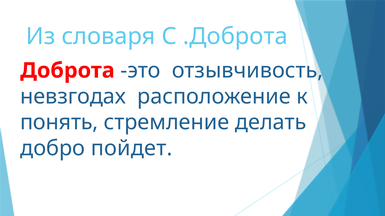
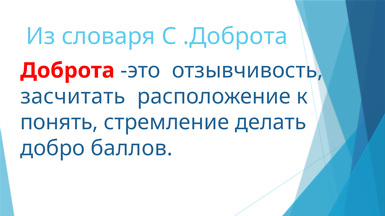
невзгодах: невзгодах -> засчитать (73, 97)
пойдет: пойдет -> баллов (132, 149)
